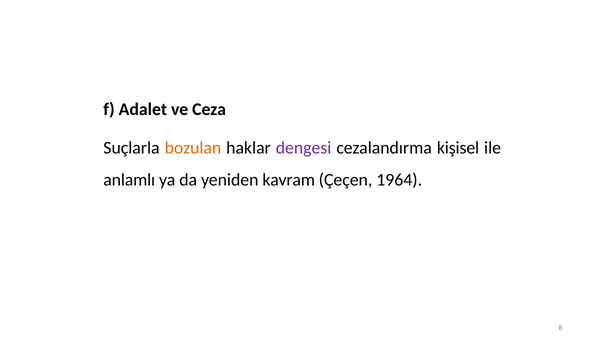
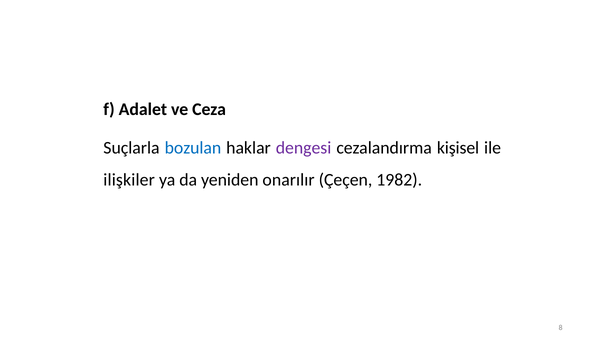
bozulan colour: orange -> blue (193, 148)
anlamlı: anlamlı -> ilişkiler (129, 180)
kavram: kavram -> onarılır (289, 180)
1964: 1964 -> 1982 (399, 180)
